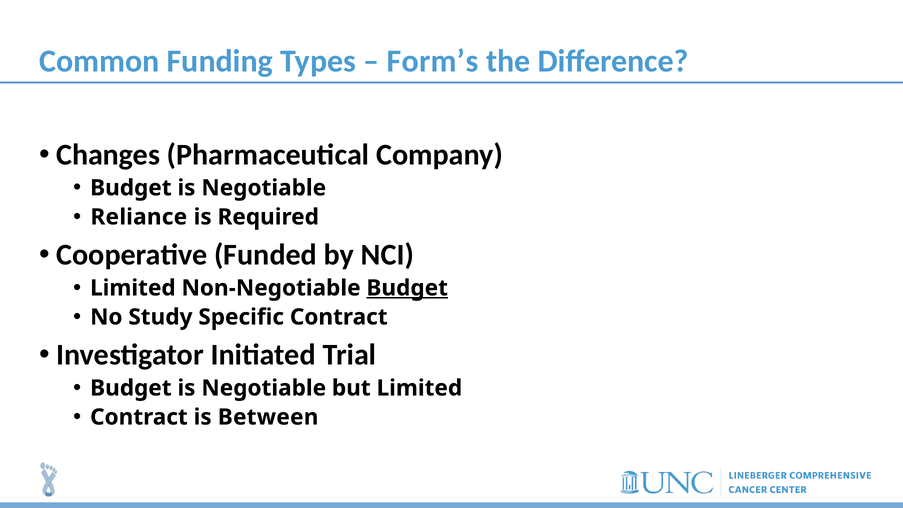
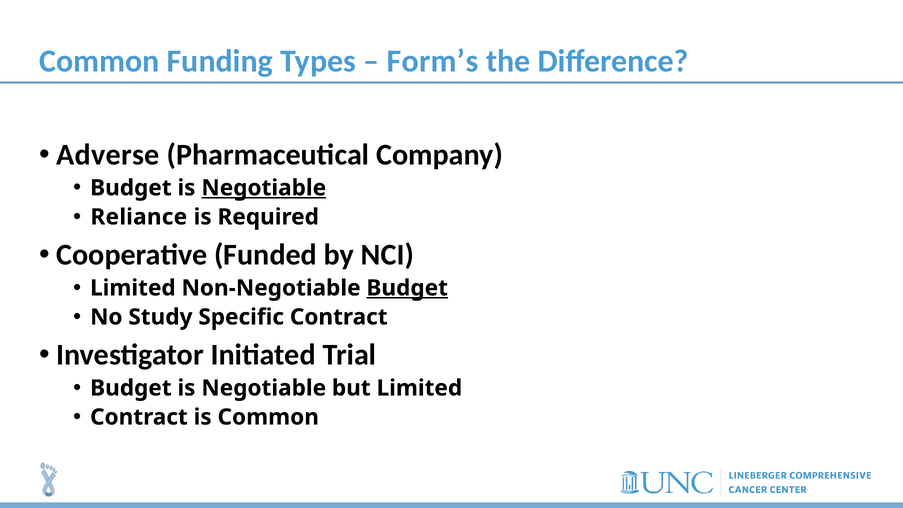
Changes: Changes -> Adverse (108, 155)
Negotiable underline: none -> present (264, 188)
is Between: Between -> Common (268, 417)
